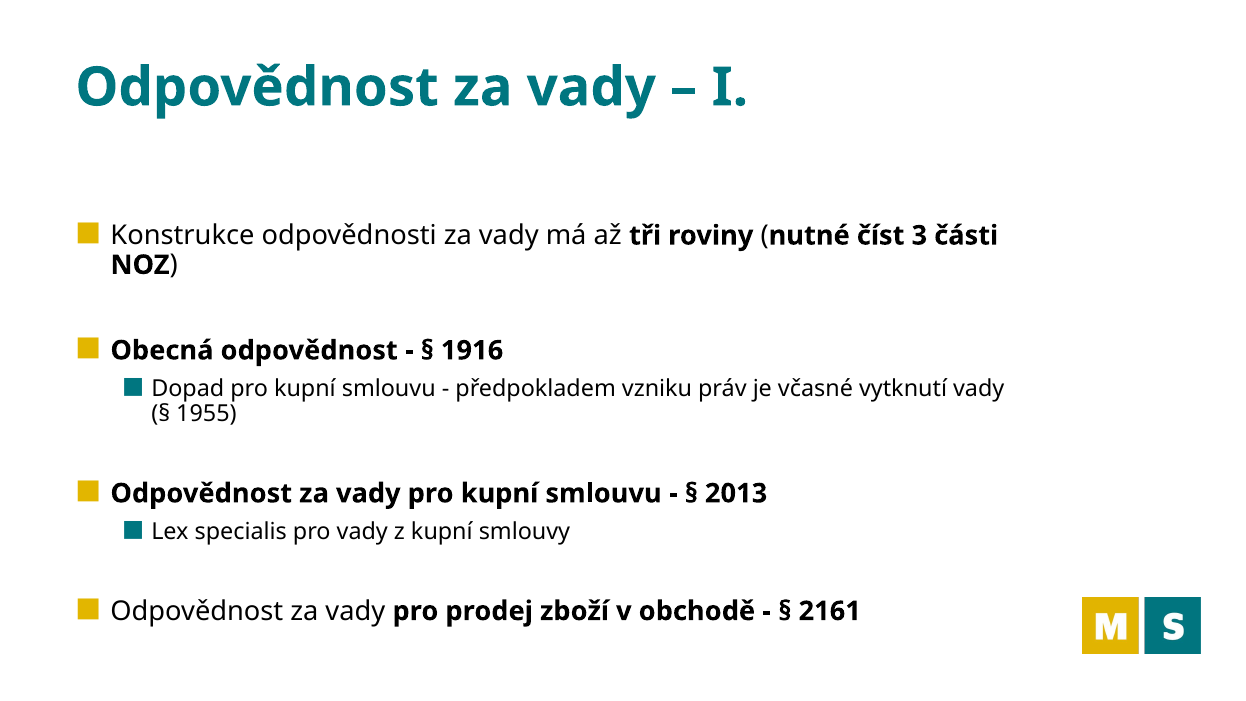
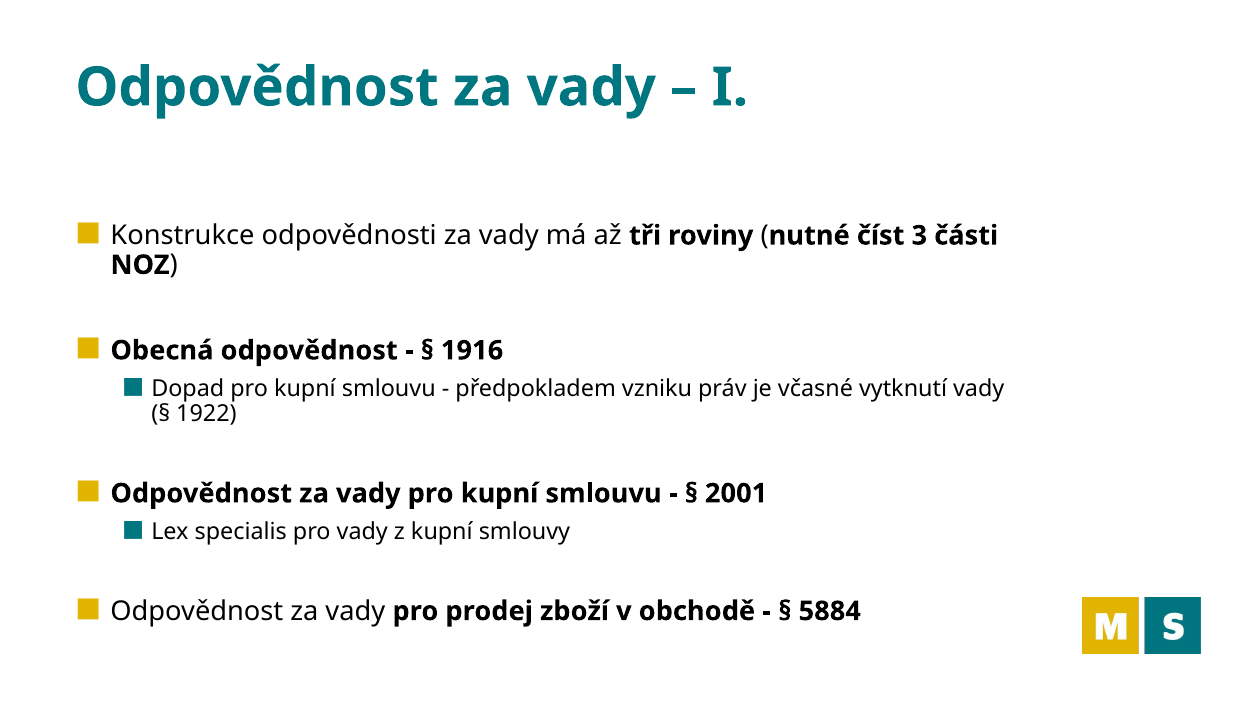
1955: 1955 -> 1922 (206, 414)
2013: 2013 -> 2001 (736, 493)
2161: 2161 -> 5884 (830, 611)
